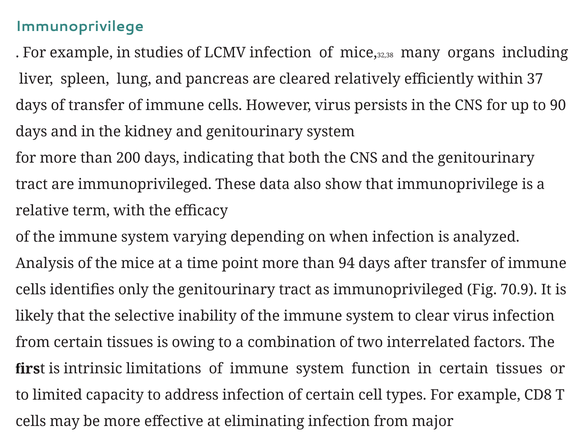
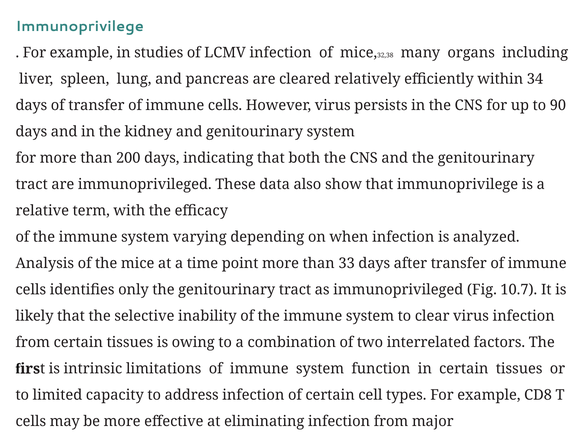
37: 37 -> 34 (535, 79)
94: 94 -> 33 (347, 263)
70.9: 70.9 -> 10.7 (519, 290)
